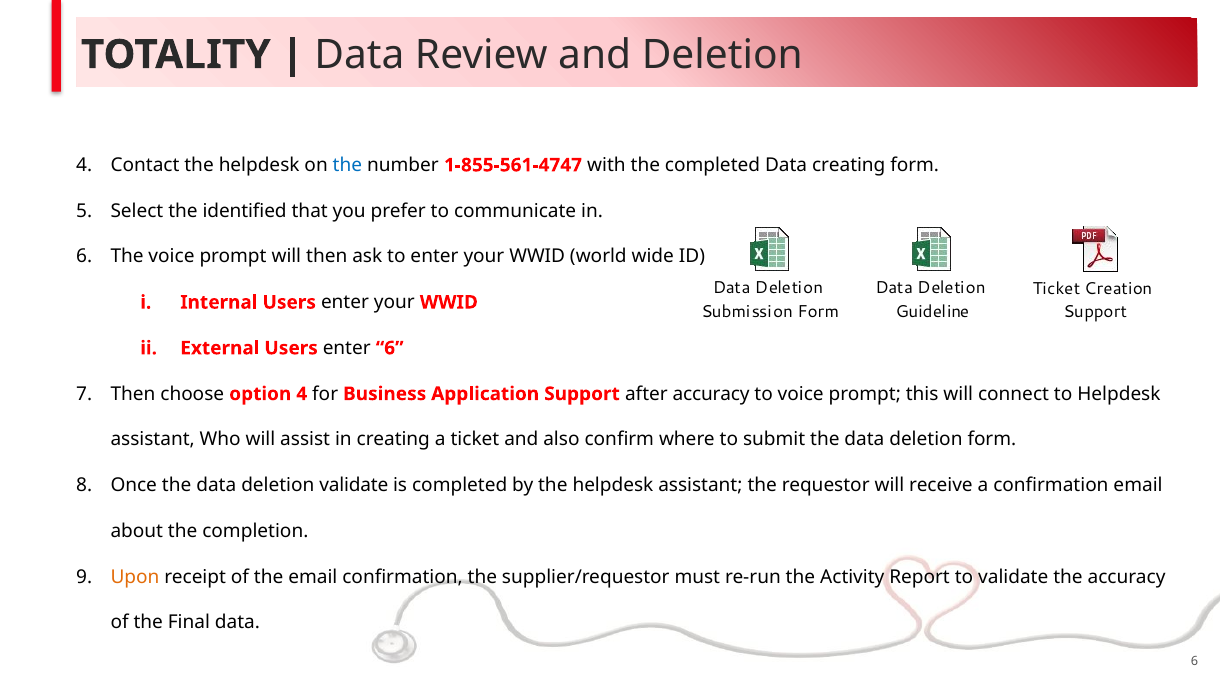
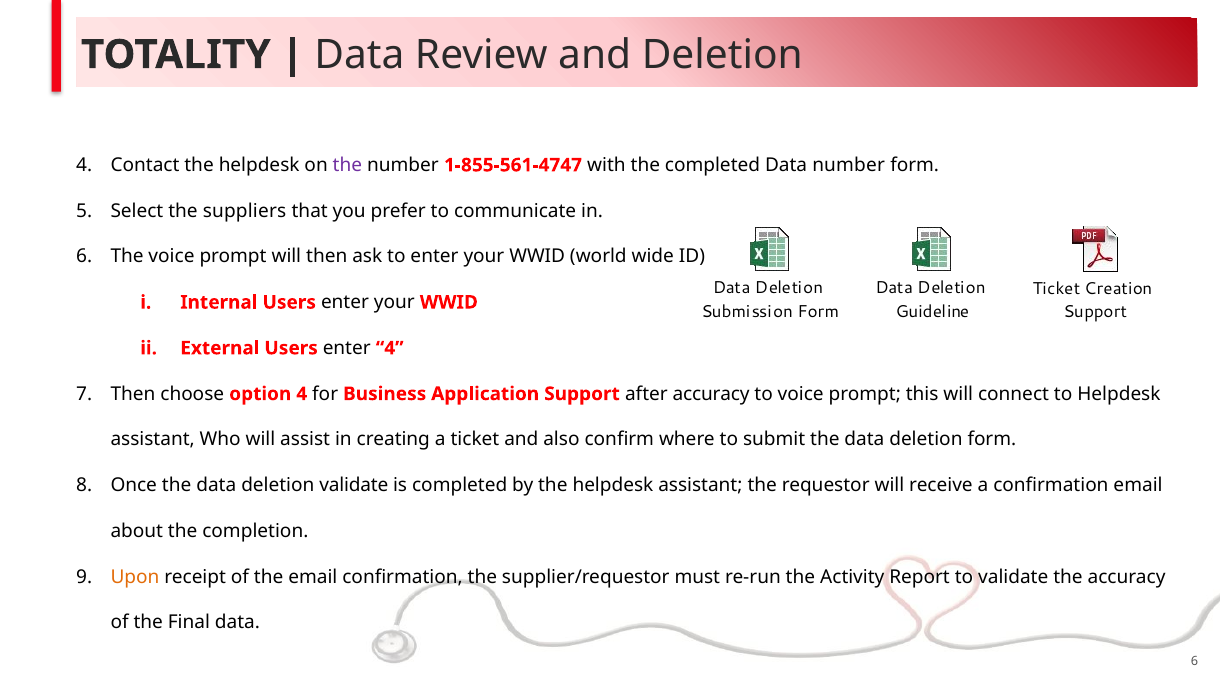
the colour: blue -> purple (347, 165)
Data creating: creating -> number (849, 165)
identified: identified -> suppliers (244, 211)
enter 6: 6 -> 4 (390, 348)
